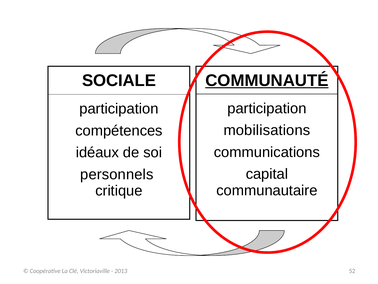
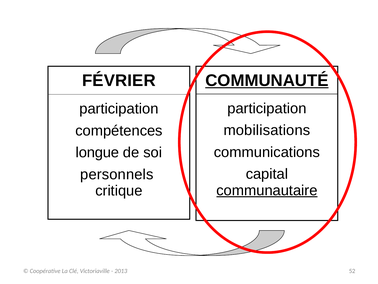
SOCIALE: SOCIALE -> FÉVRIER (119, 81)
idéaux: idéaux -> longue (97, 152)
communautaire underline: none -> present (267, 190)
